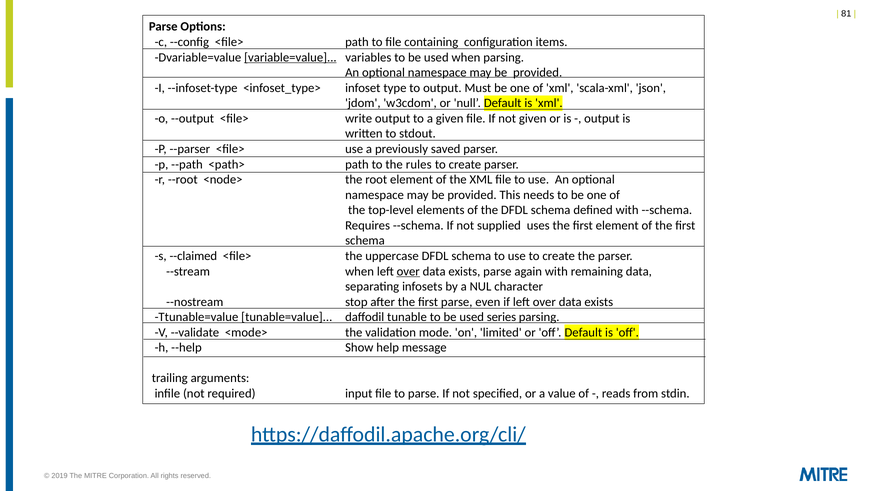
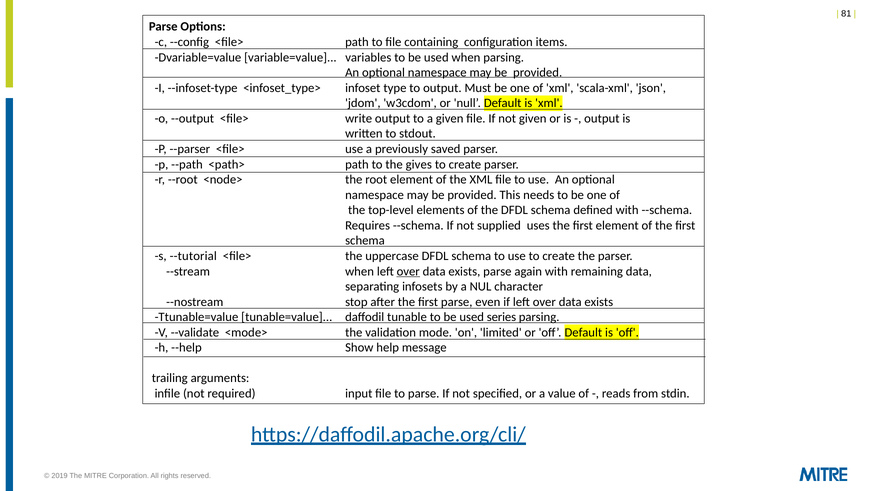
variable=value underline: present -> none (290, 57)
rules: rules -> gives (419, 164)
--claimed: --claimed -> --tutorial (193, 256)
